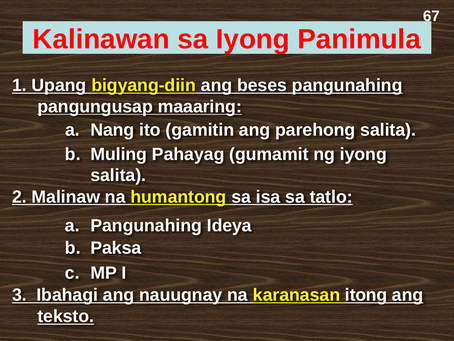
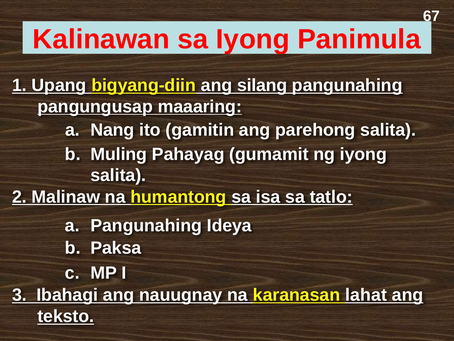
beses: beses -> silang (262, 85)
itong: itong -> lahat (366, 295)
